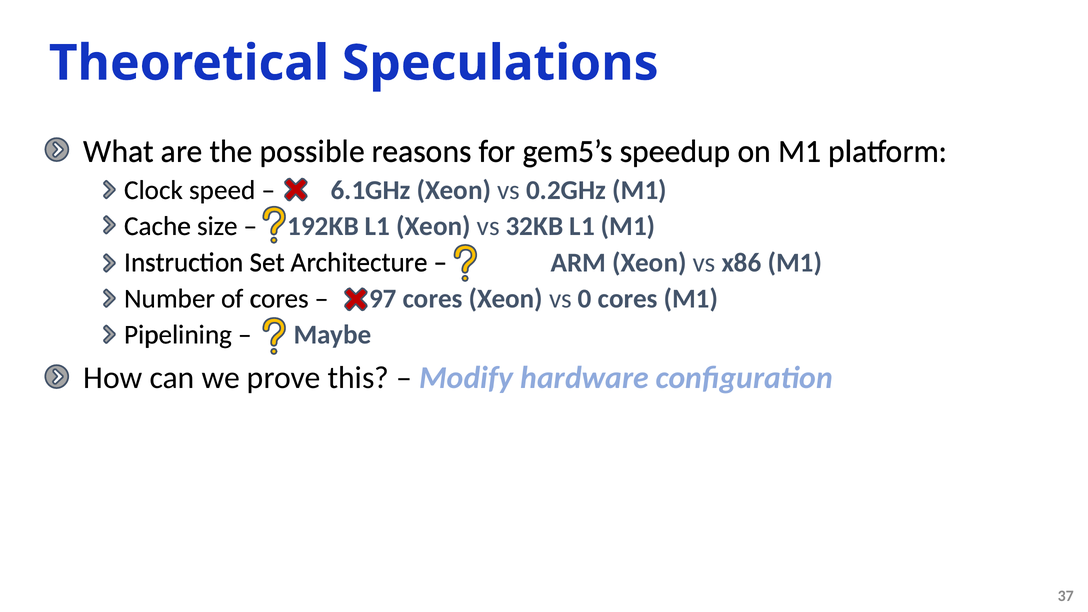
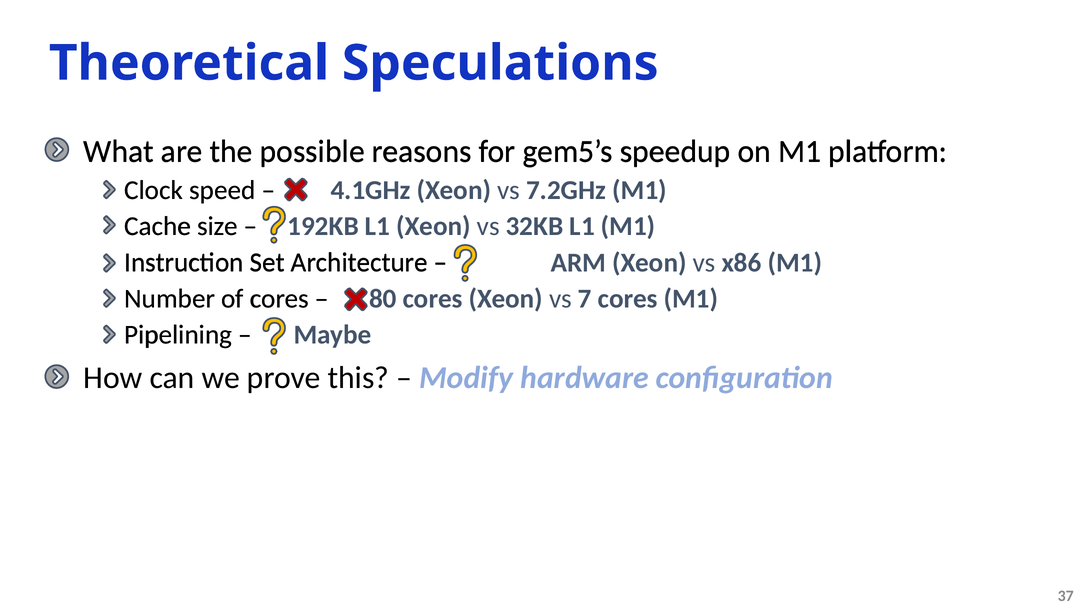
6.1GHz: 6.1GHz -> 4.1GHz (371, 190)
0.2GHz: 0.2GHz -> 7.2GHz (566, 190)
97: 97 -> 80 (383, 299)
0: 0 -> 7 (585, 299)
